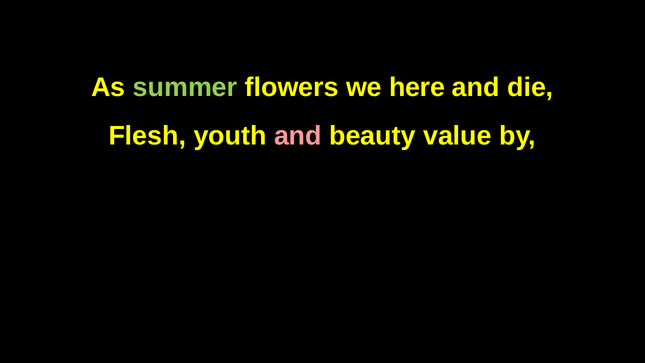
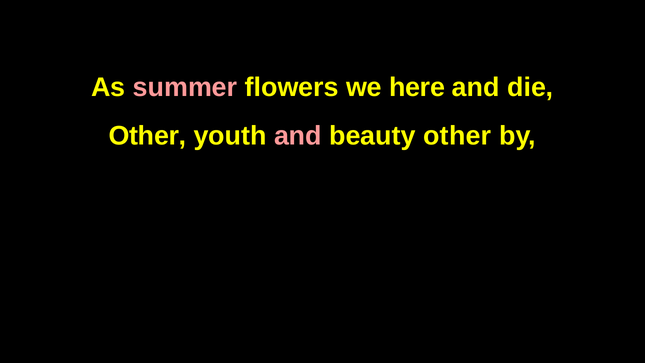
summer colour: light green -> pink (185, 87)
Flesh: Flesh -> Other (147, 136)
beauty value: value -> other (457, 136)
